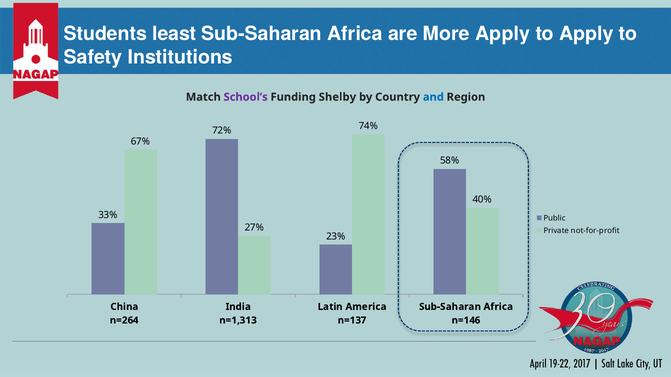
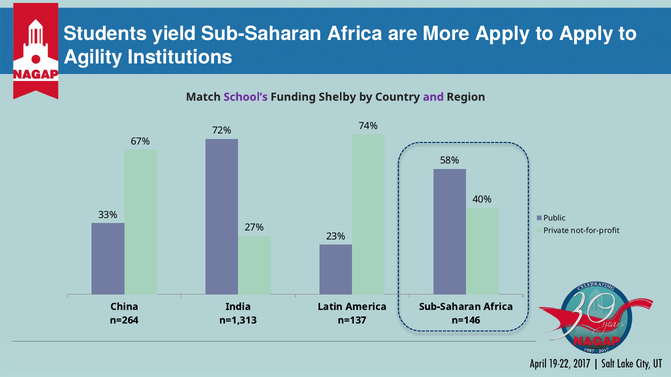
least: least -> yield (174, 34)
Safety: Safety -> Agility (93, 57)
and colour: blue -> purple (433, 97)
